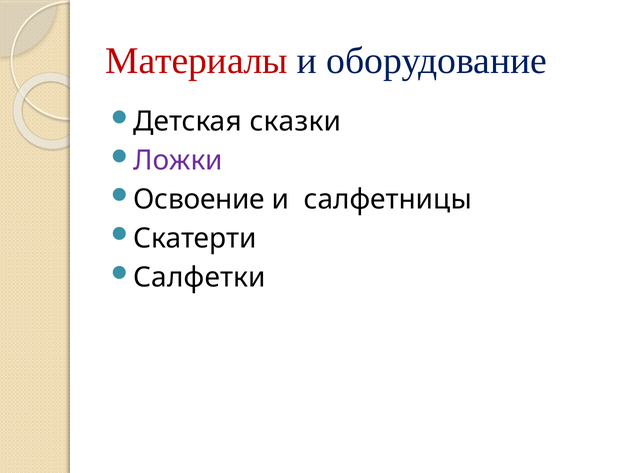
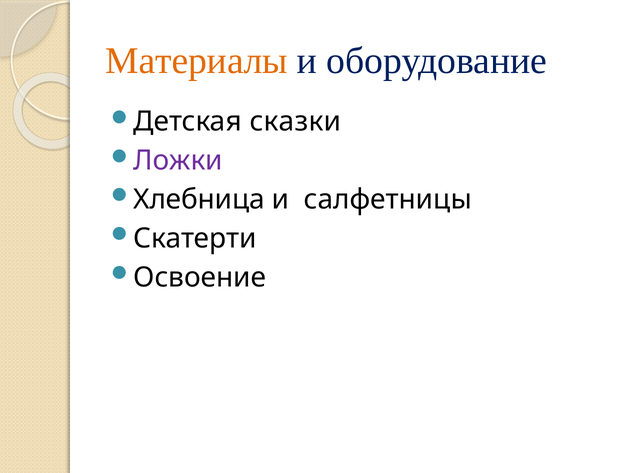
Материалы colour: red -> orange (196, 61)
Освоение: Освоение -> Хлебница (199, 200)
Салфетки: Салфетки -> Освоение (200, 278)
